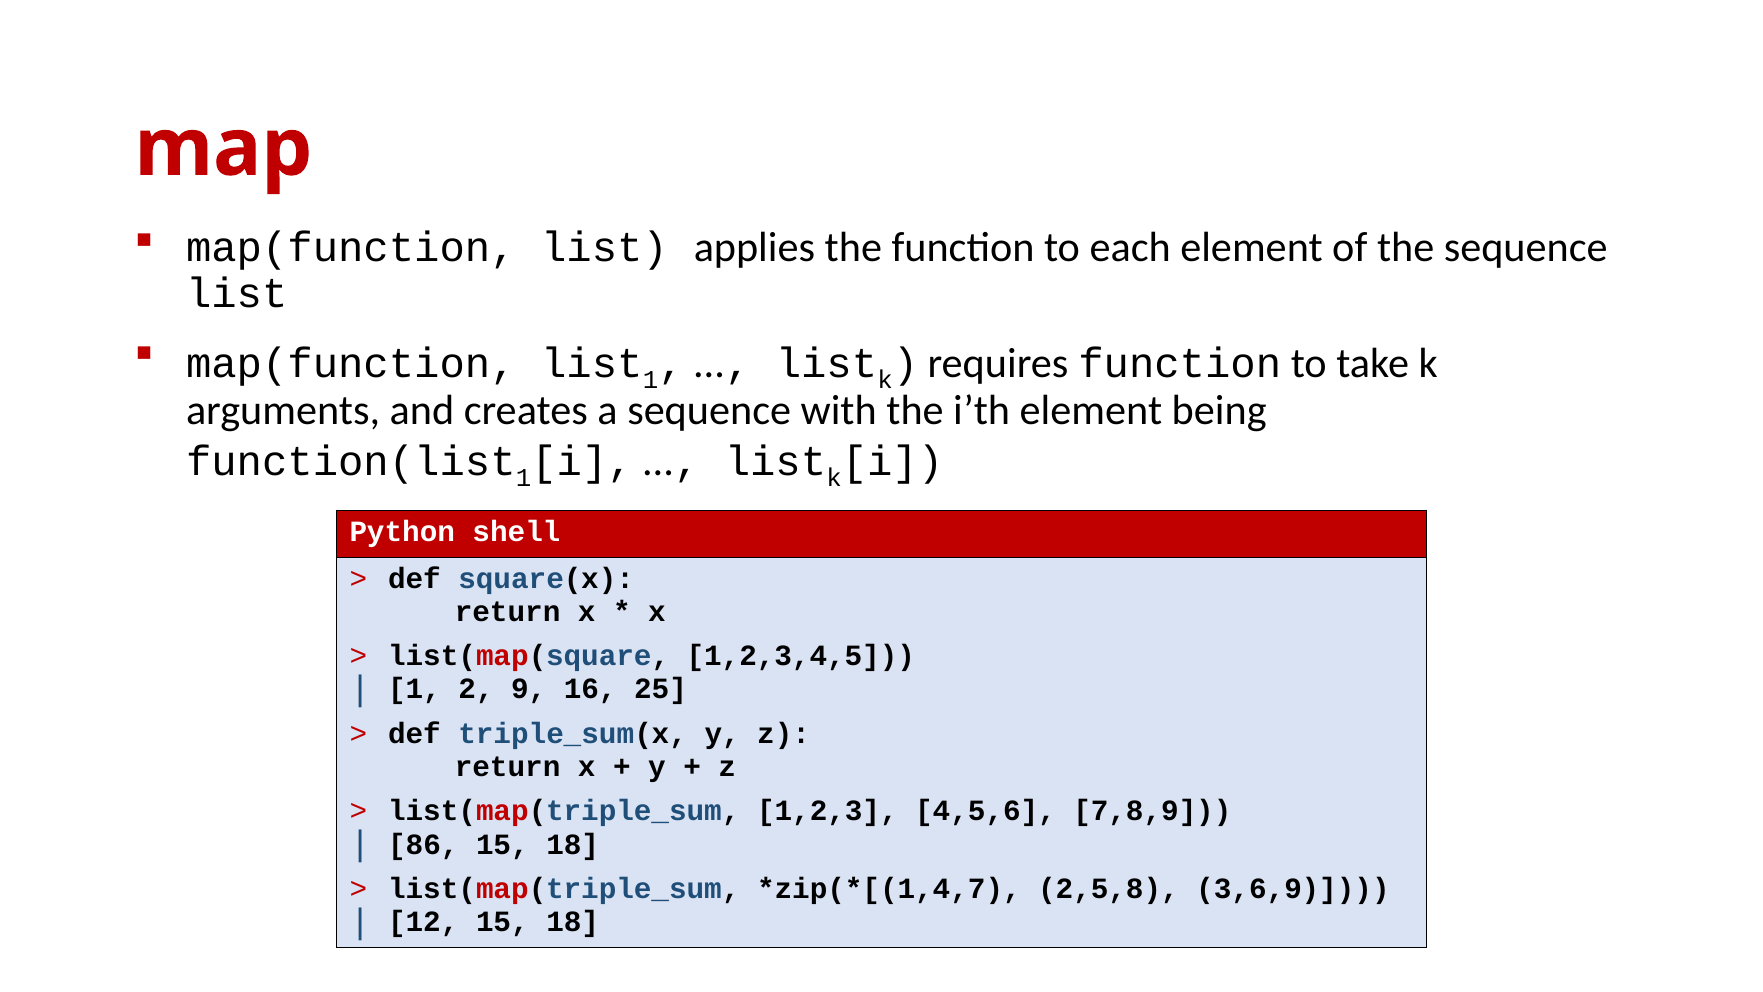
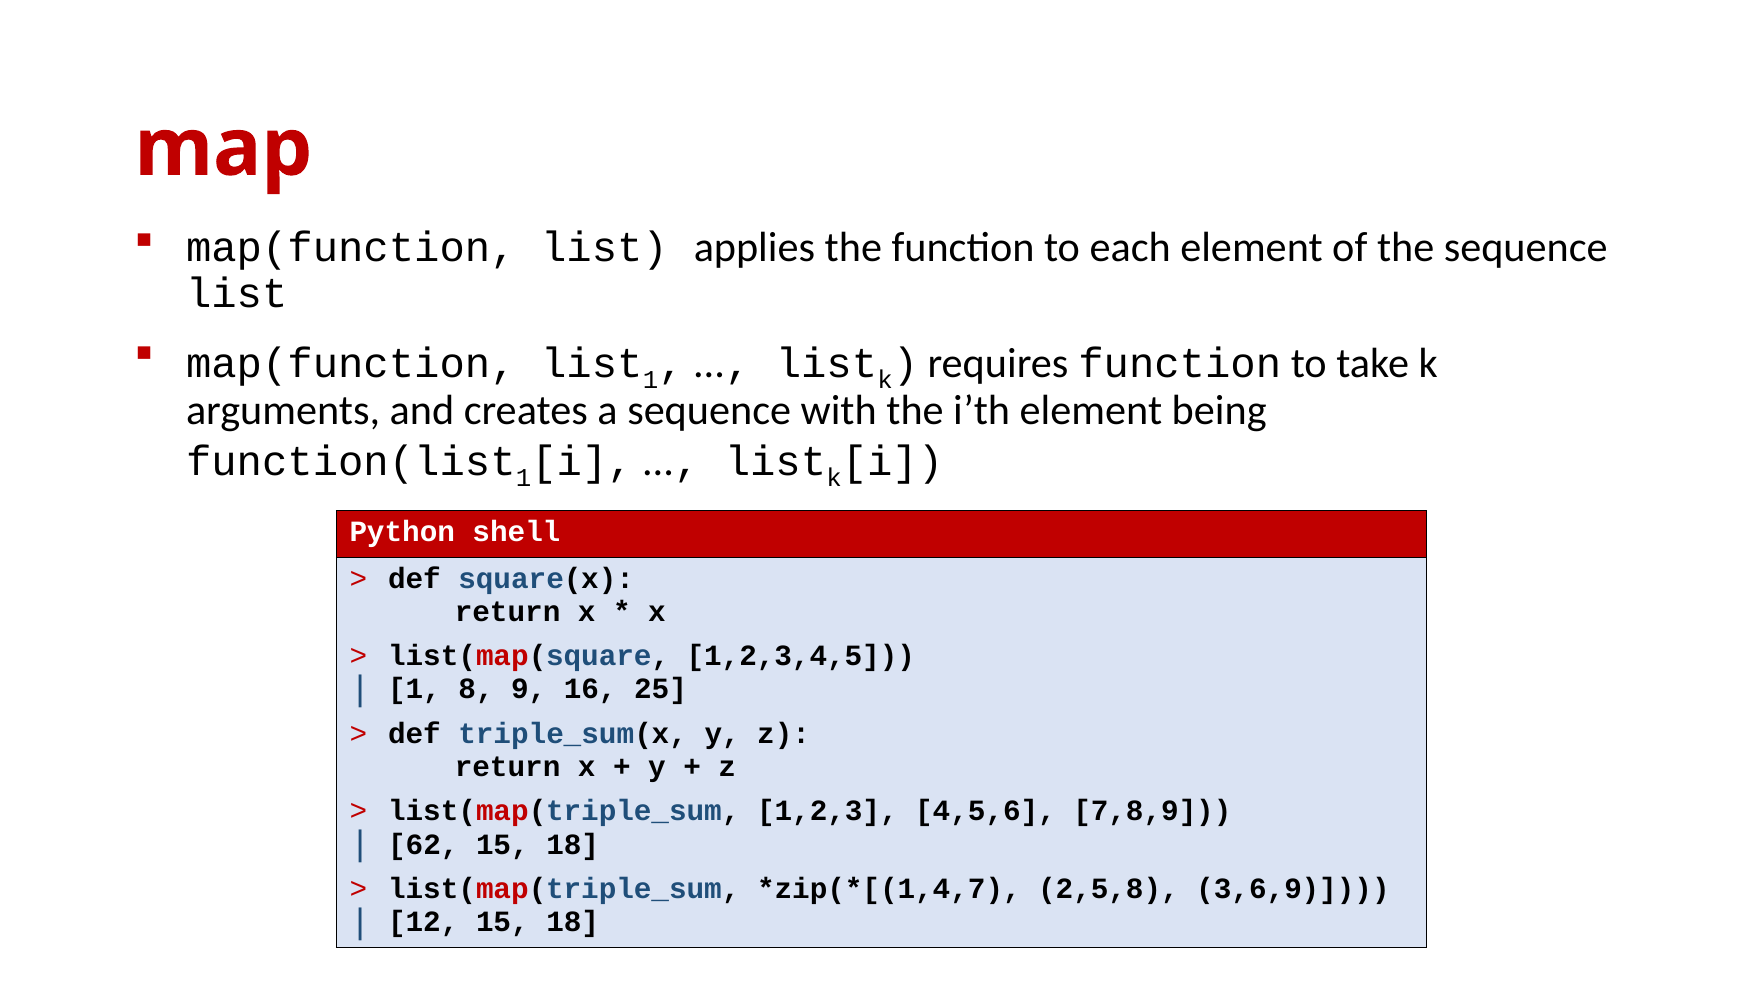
2: 2 -> 8 (476, 689)
86: 86 -> 62 (423, 844)
